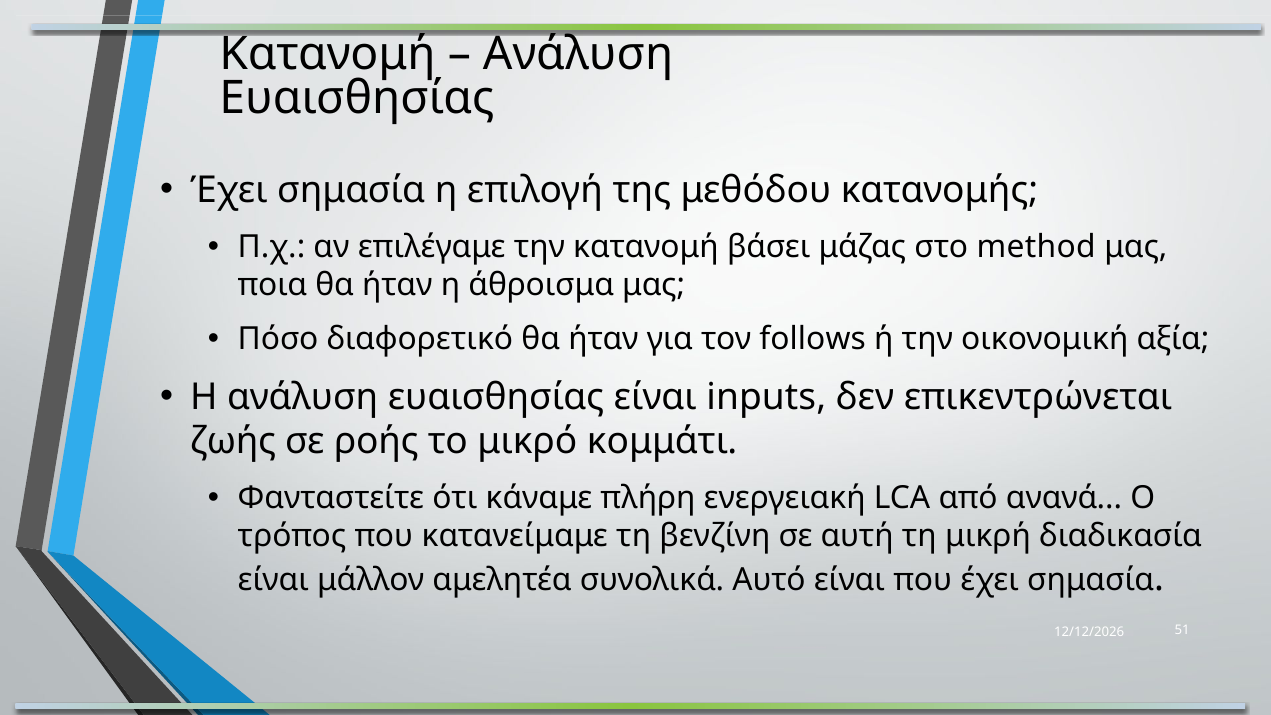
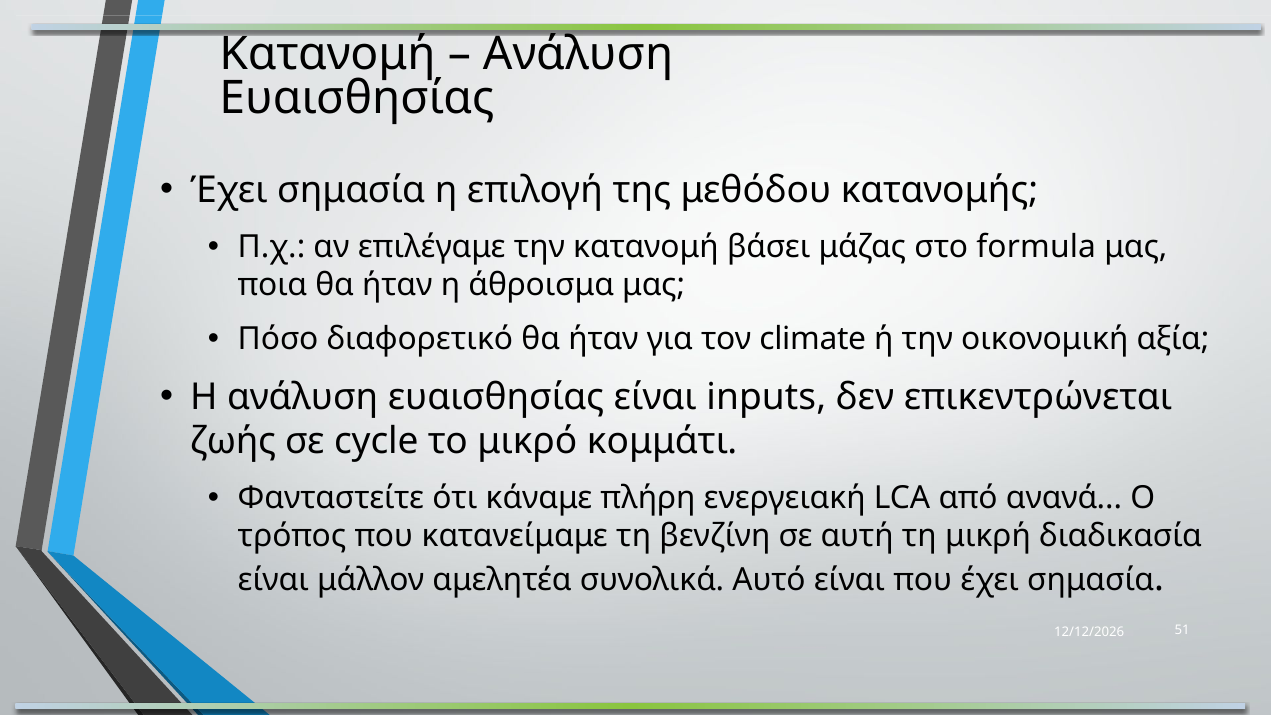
method: method -> formula (1036, 247)
follows: follows -> climate (813, 339)
ροής: ροής -> cycle (376, 441)
